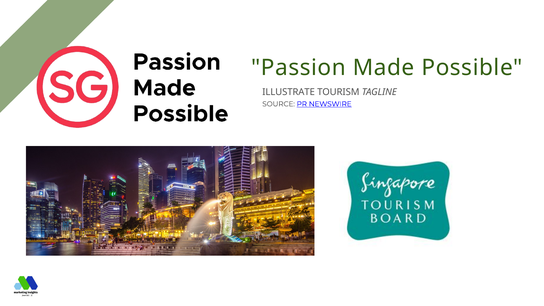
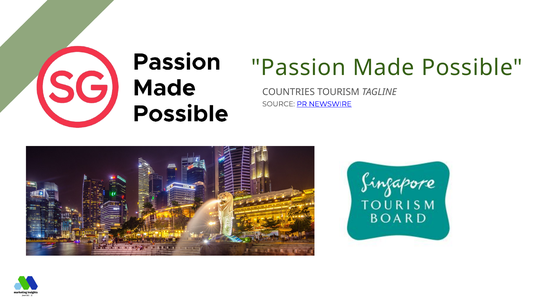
ILLUSTRATE: ILLUSTRATE -> COUNTRIES (289, 92)
